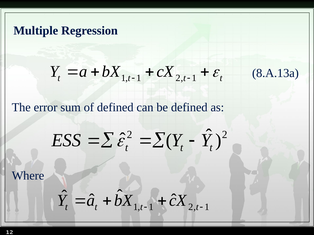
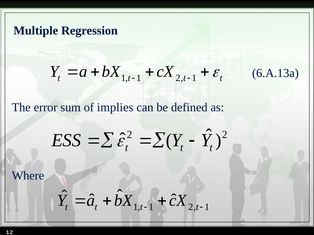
8.A.13a: 8.A.13a -> 6.A.13a (275, 73)
of defined: defined -> implies (115, 108)
